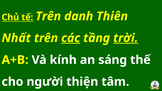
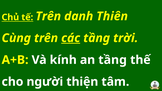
Nhất: Nhất -> Cùng (16, 38)
trời underline: present -> none (126, 38)
an sáng: sáng -> tầng (113, 60)
